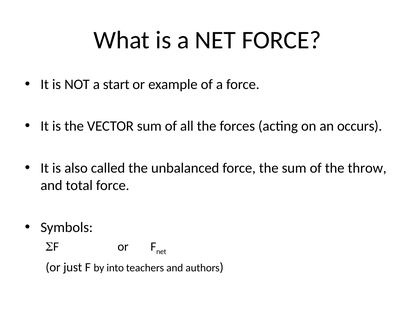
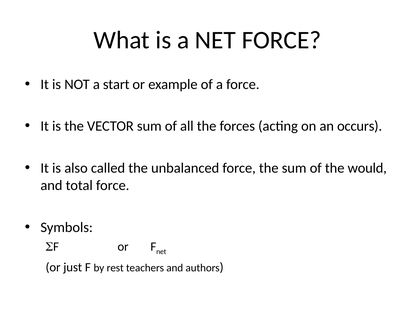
throw: throw -> would (367, 168)
into: into -> rest (115, 268)
